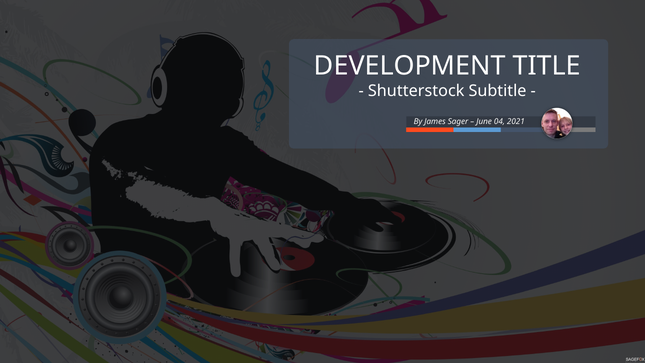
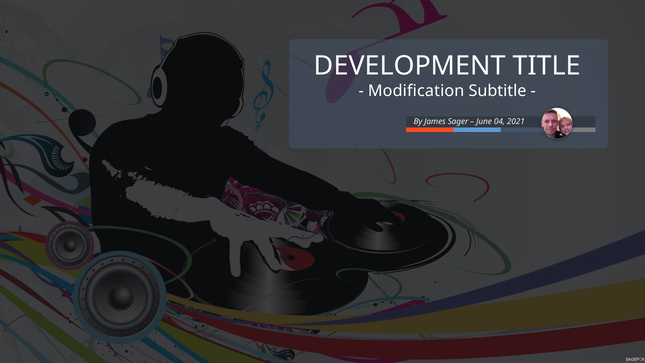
Shutterstock: Shutterstock -> Modification (416, 91)
